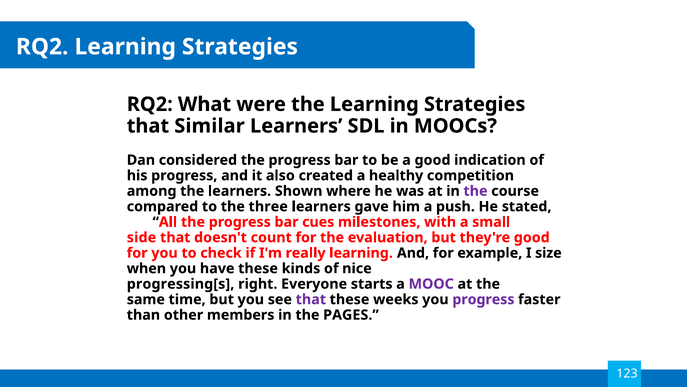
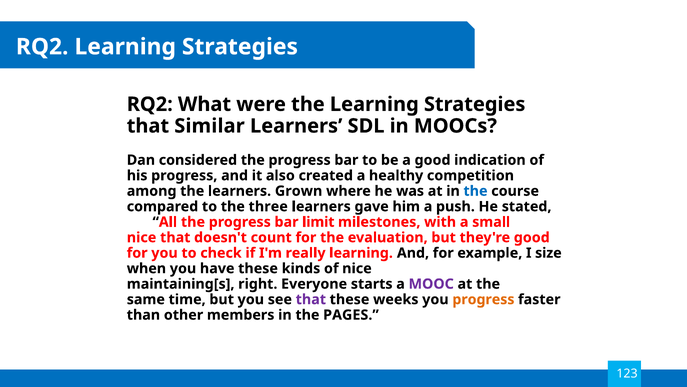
Shown: Shown -> Grown (299, 191)
the colour: purple -> blue (476, 191)
cues: cues -> limit (318, 222)
side: side -> nice (142, 237)
progressing[s: progressing[s -> maintaining[s (181, 284)
progress colour: purple -> orange (483, 299)
